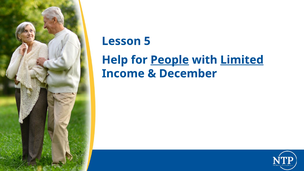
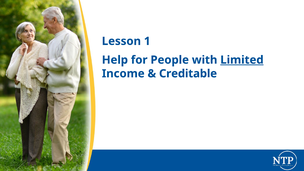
5: 5 -> 1 (147, 41)
People underline: present -> none (170, 60)
December: December -> Creditable (188, 74)
